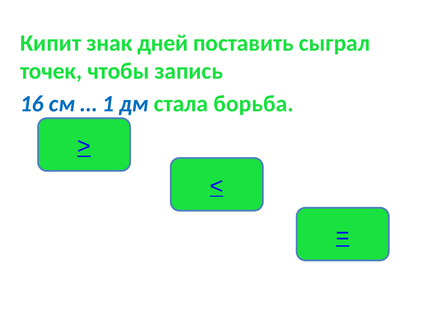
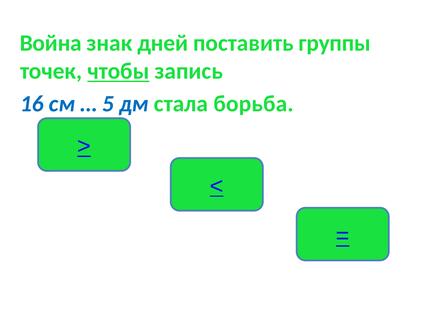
Кипит: Кипит -> Война (51, 43)
сыграл: сыграл -> группы (335, 43)
чтобы underline: none -> present (118, 71)
1: 1 -> 5 (108, 104)
